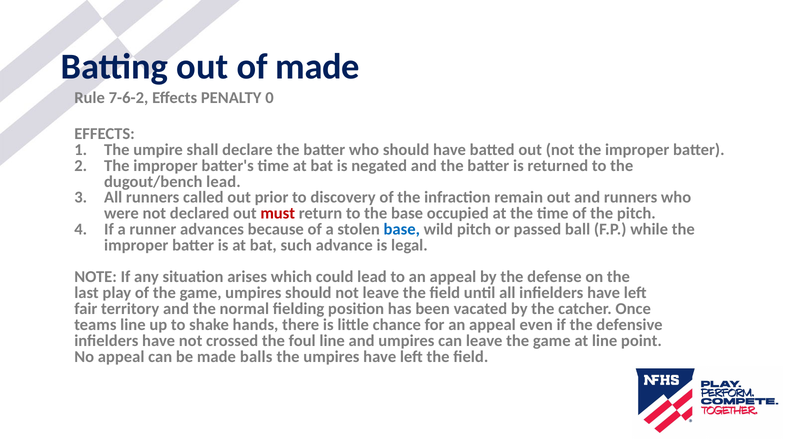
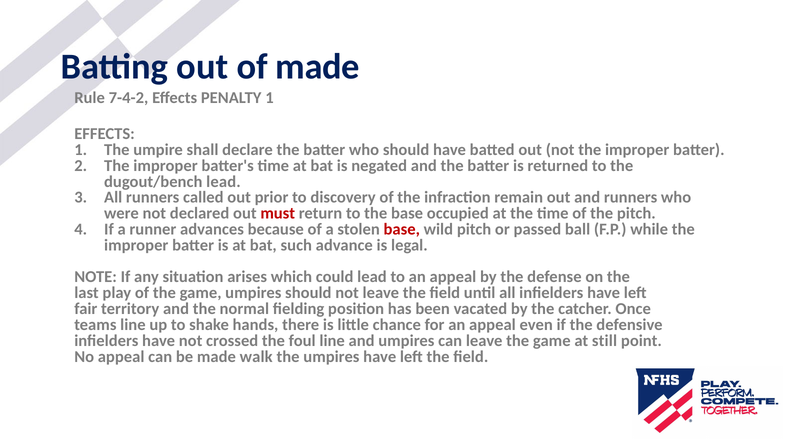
7-6-2: 7-6-2 -> 7-4-2 (129, 98)
PENALTY 0: 0 -> 1 (269, 98)
base colour: blue -> red (402, 230)
at line: line -> still (604, 341)
balls: balls -> walk (256, 357)
